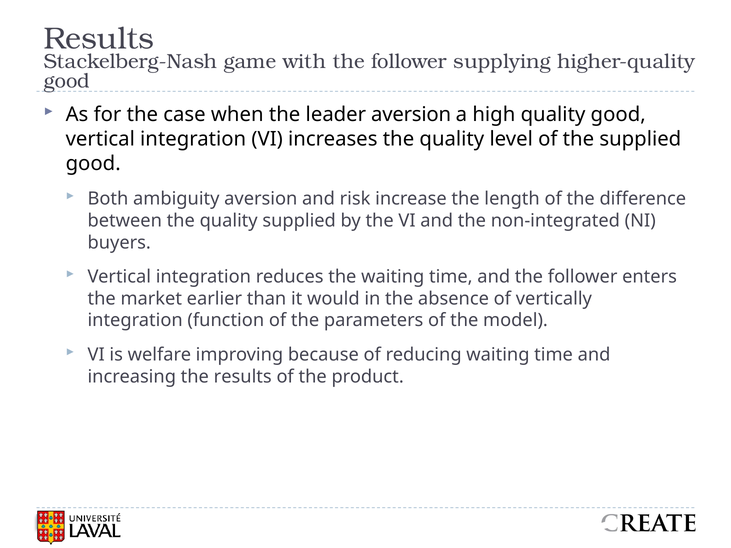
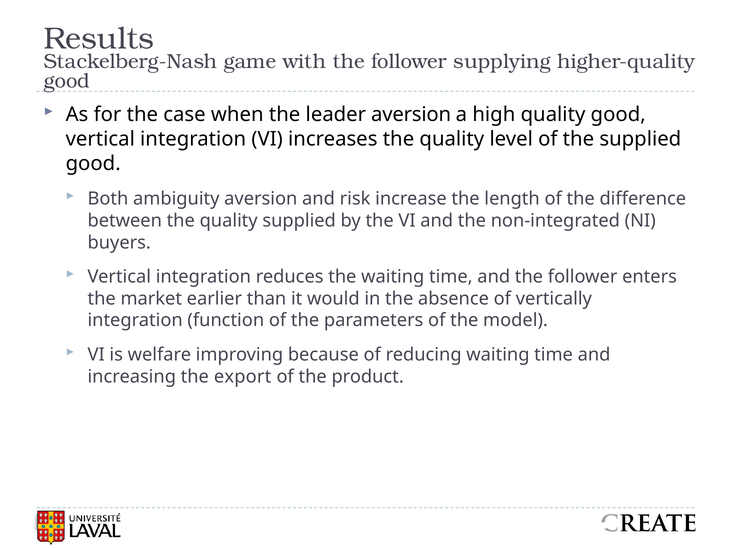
the results: results -> export (243, 377)
